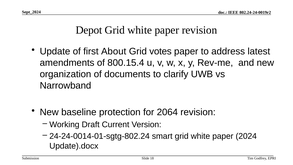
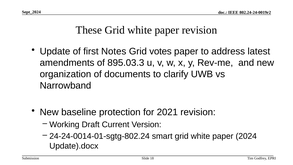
Depot: Depot -> These (89, 30)
About: About -> Notes (114, 51)
800.15.4: 800.15.4 -> 895.03.3 (126, 63)
2064: 2064 -> 2021 (167, 112)
